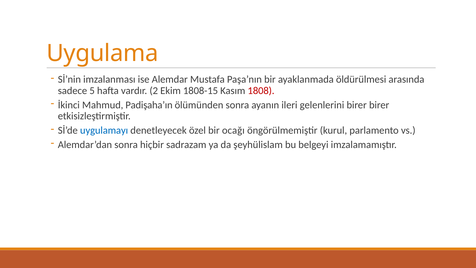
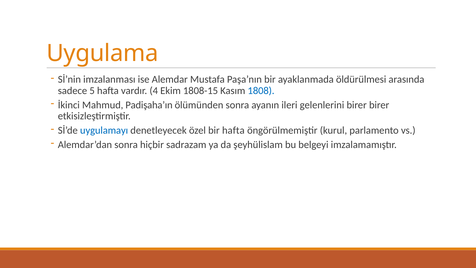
2: 2 -> 4 (154, 91)
1808 colour: red -> blue (261, 91)
bir ocağı: ocağı -> hafta (233, 130)
